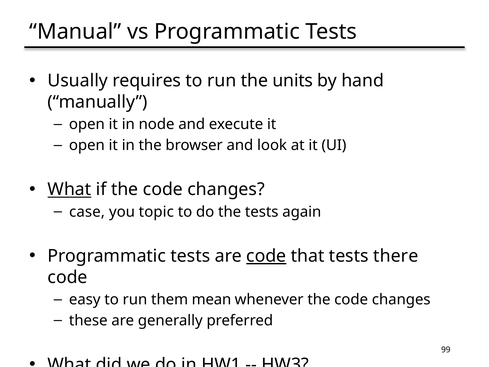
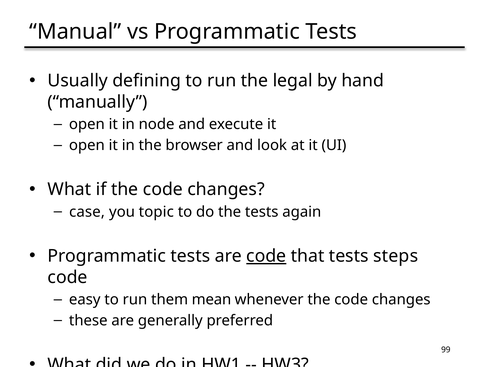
requires: requires -> defining (147, 81)
units: units -> legal (293, 81)
What underline: present -> none (69, 189)
there: there -> steps (396, 256)
